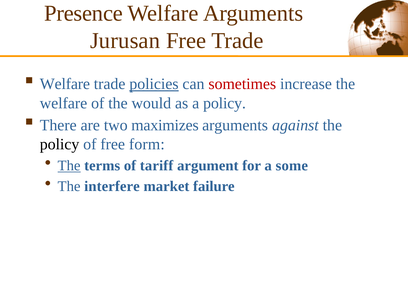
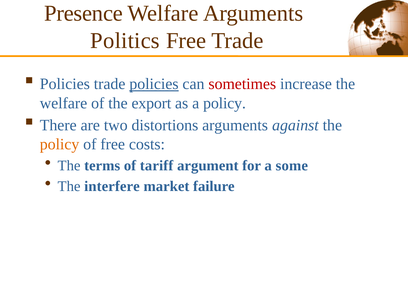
Jurusan: Jurusan -> Politics (125, 41)
Welfare: Welfare -> Policies (65, 84)
would: would -> export (151, 103)
maximizes: maximizes -> distortions (165, 125)
policy colour: black -> orange (60, 144)
form: form -> costs (147, 144)
The underline: present -> none (69, 166)
